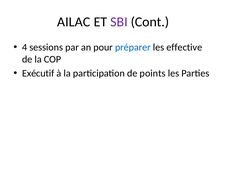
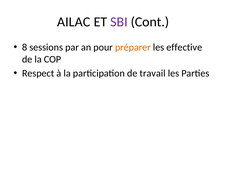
4: 4 -> 8 (25, 47)
préparer colour: blue -> orange (133, 47)
Exécutif: Exécutif -> Respect (38, 74)
points: points -> travail (153, 74)
